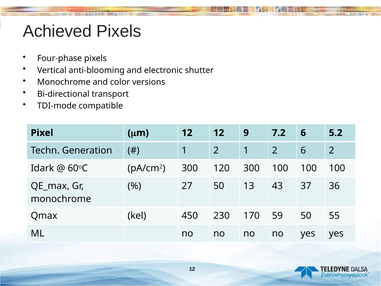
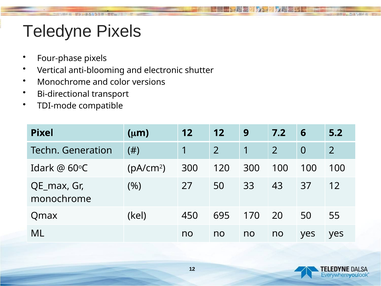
Achieved: Achieved -> Teledyne (57, 31)
2 6: 6 -> 0 (303, 150)
13: 13 -> 33 (249, 186)
37 36: 36 -> 12 (334, 186)
230: 230 -> 695 (221, 216)
59: 59 -> 20 (277, 216)
